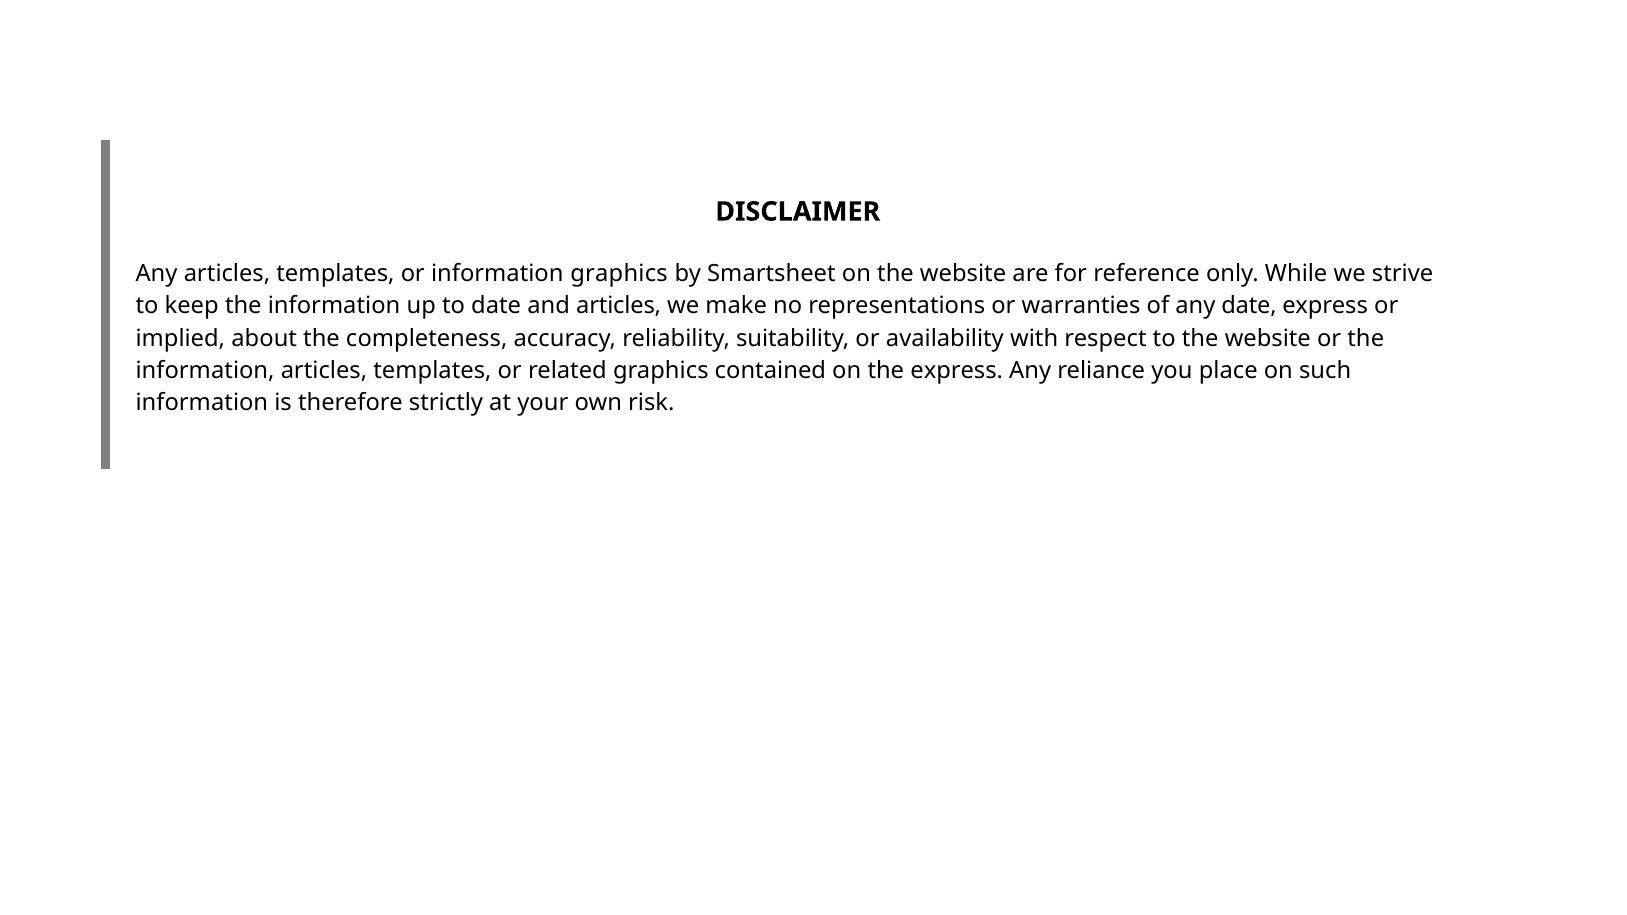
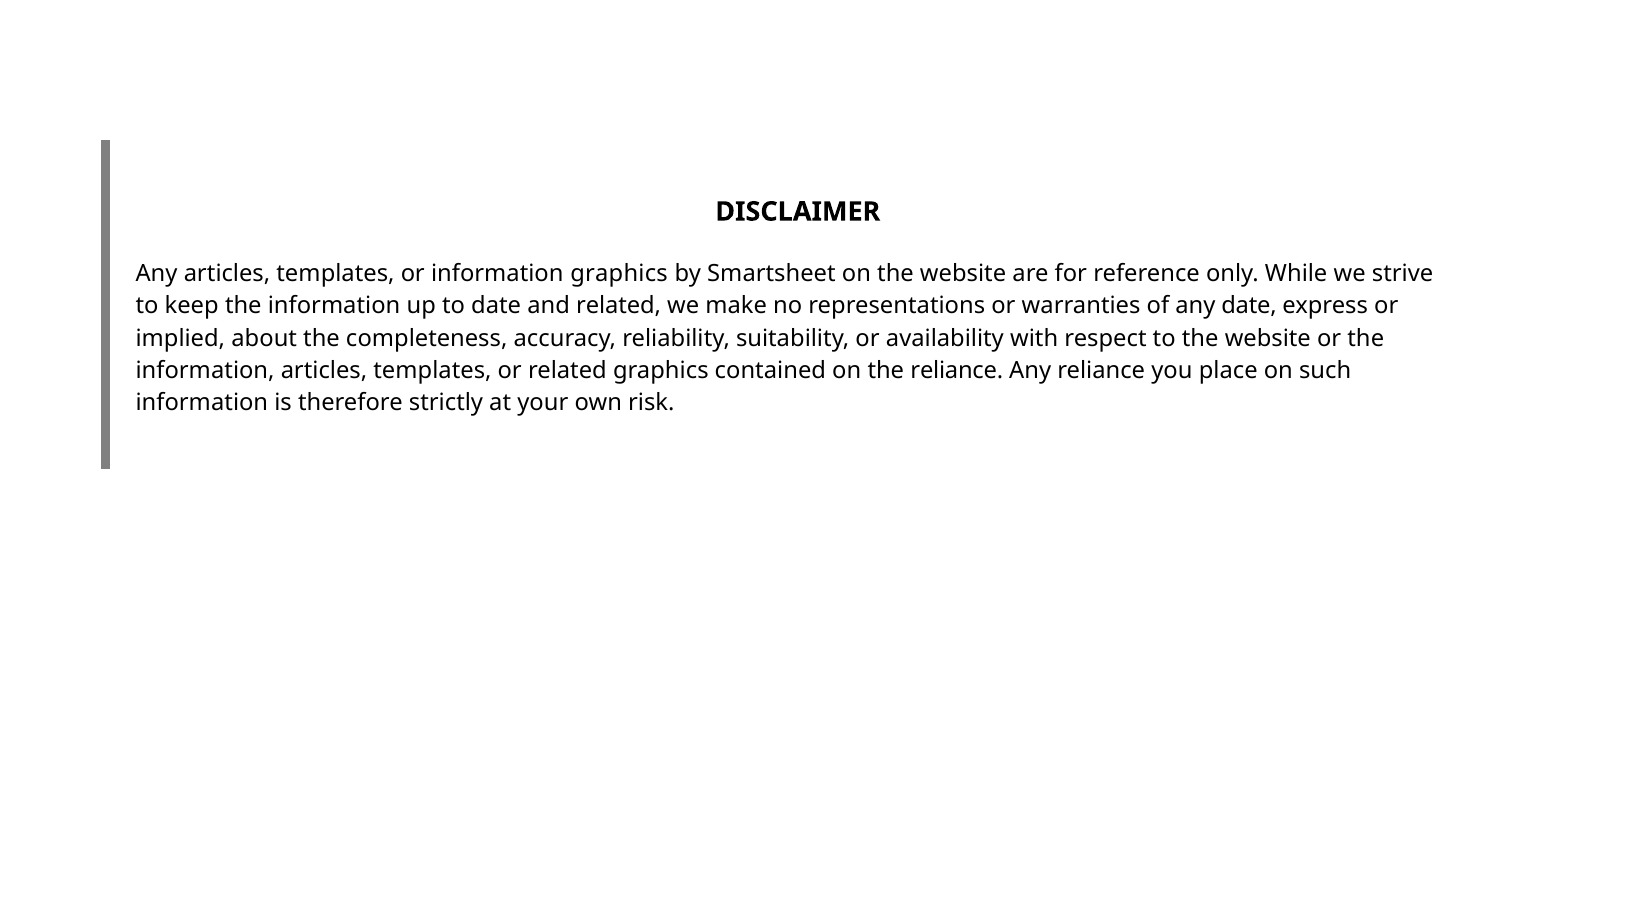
and articles: articles -> related (619, 306)
the express: express -> reliance (957, 371)
